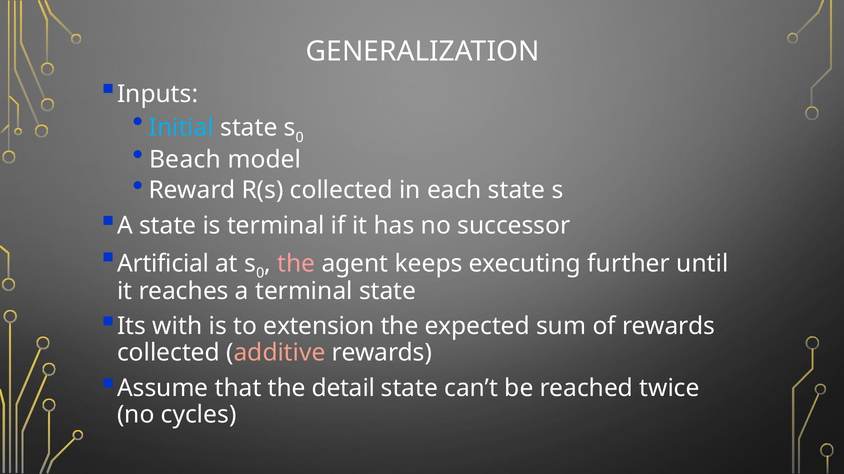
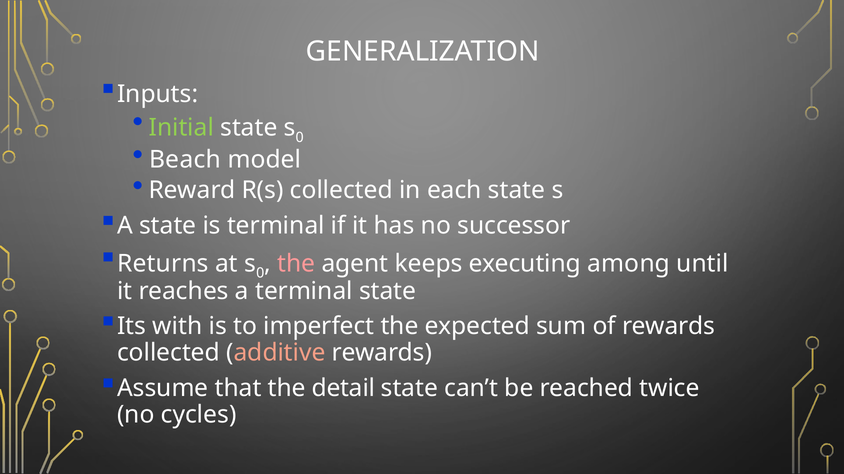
Initial colour: light blue -> light green (181, 128)
Artificial: Artificial -> Returns (163, 264)
further: further -> among (629, 264)
extension: extension -> imperfect (319, 327)
